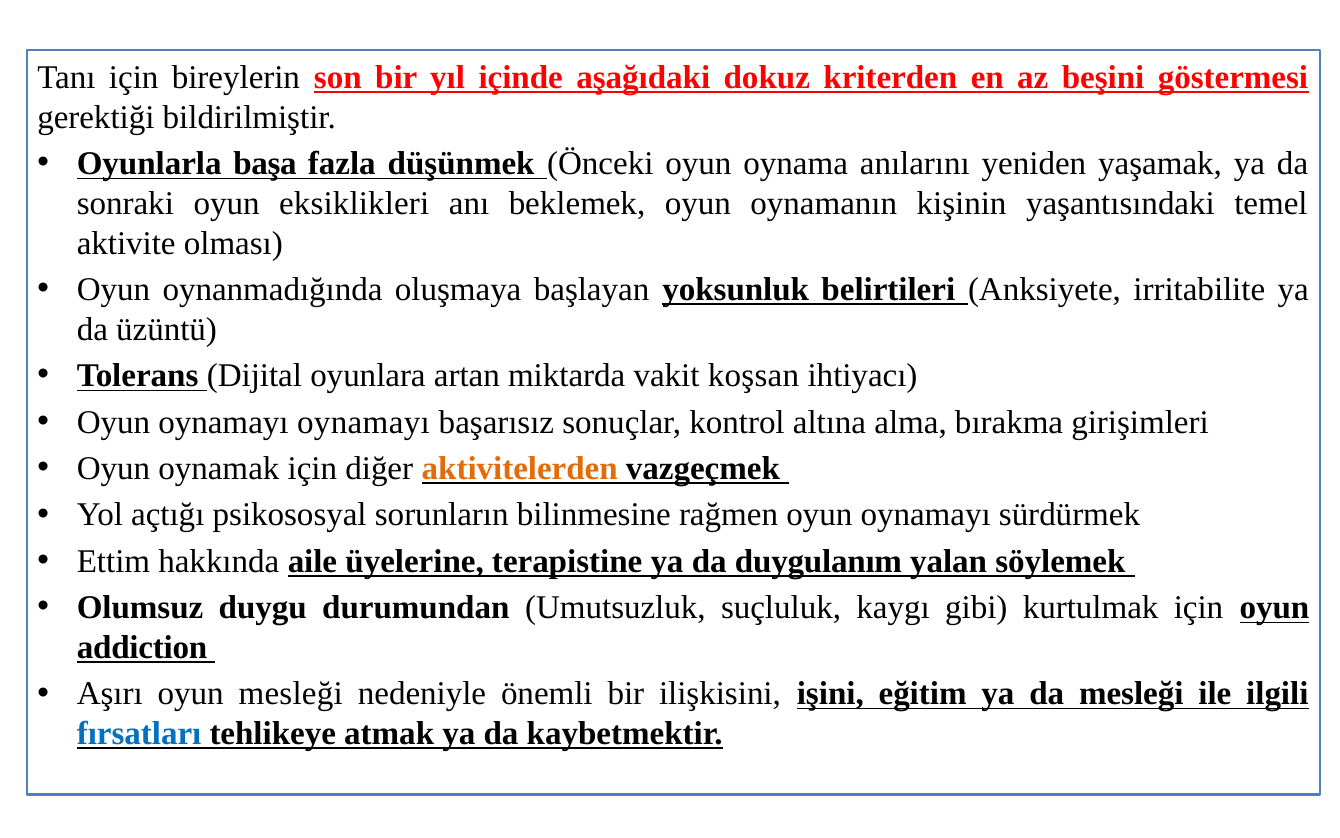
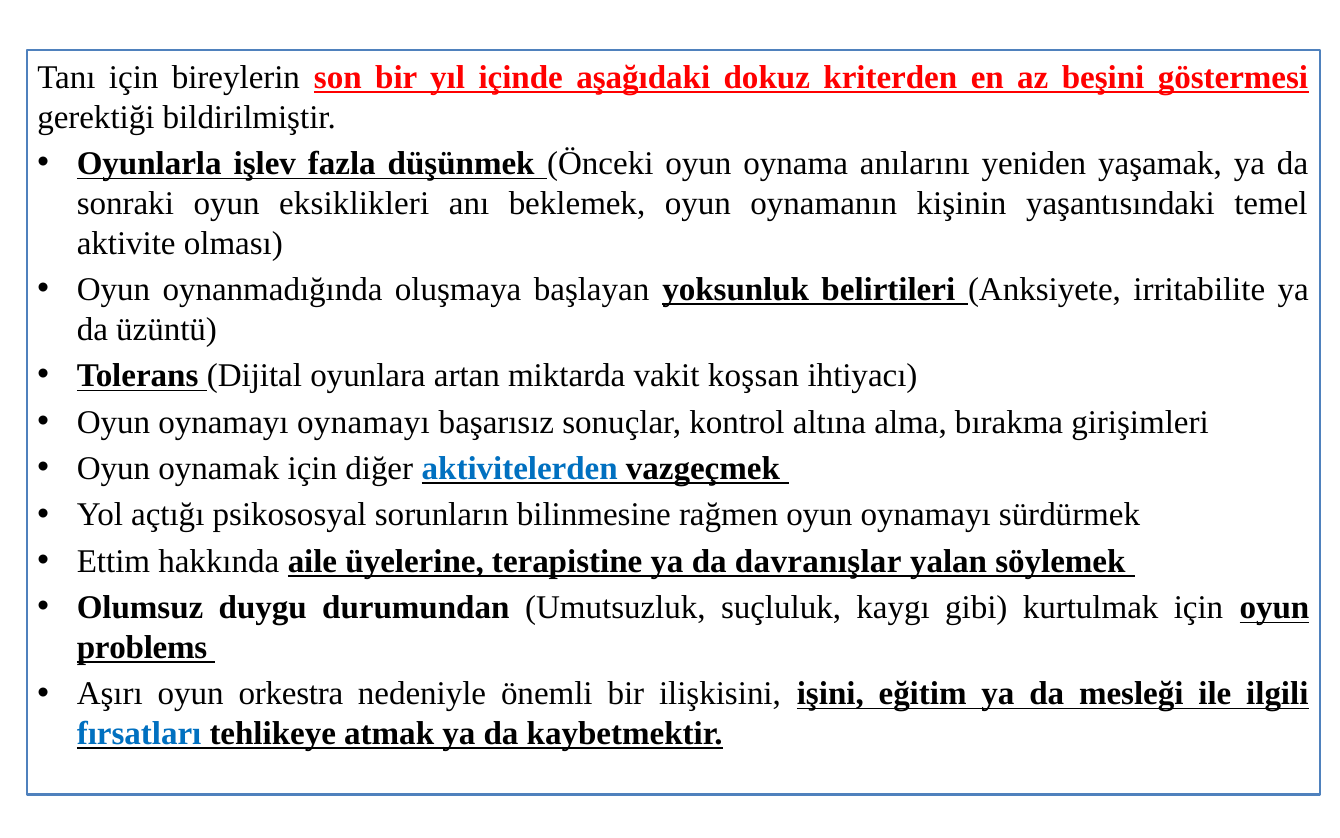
başa: başa -> işlev (265, 164)
aktivitelerden colour: orange -> blue (520, 468)
duygulanım: duygulanım -> davranışlar (818, 561)
addiction: addiction -> problems (142, 647)
oyun mesleği: mesleği -> orkestra (291, 694)
